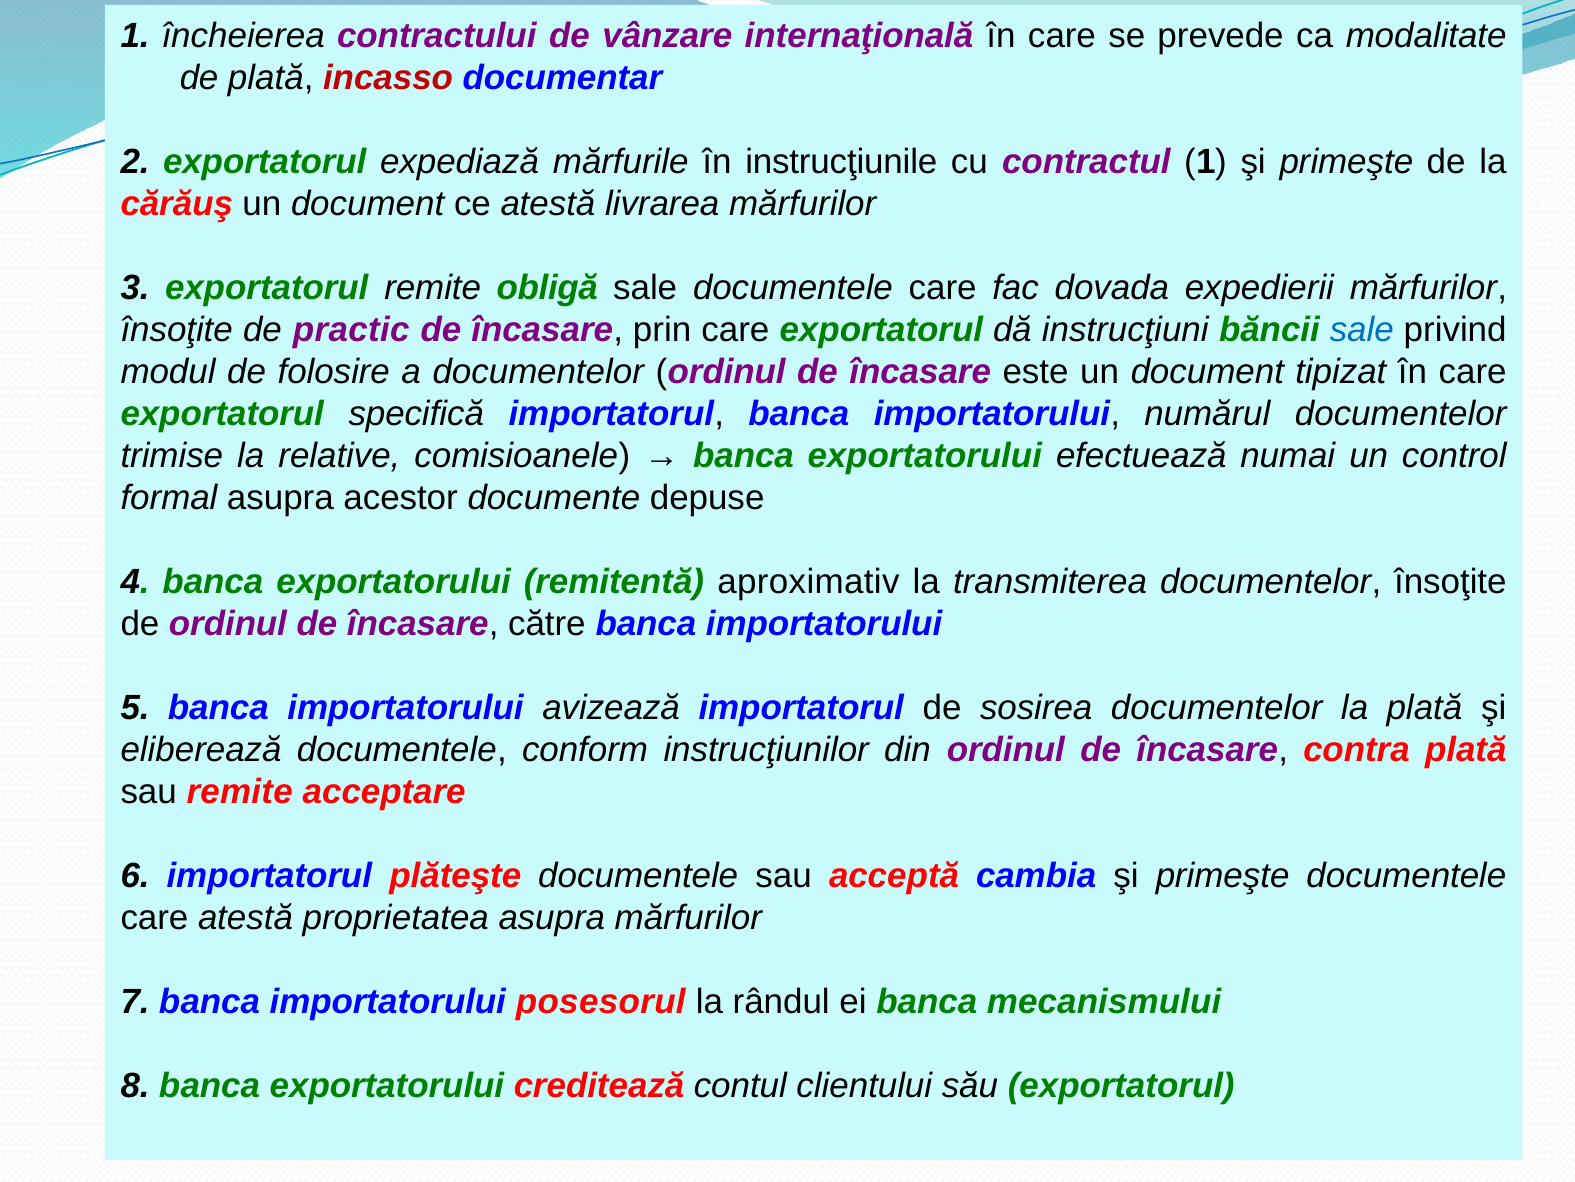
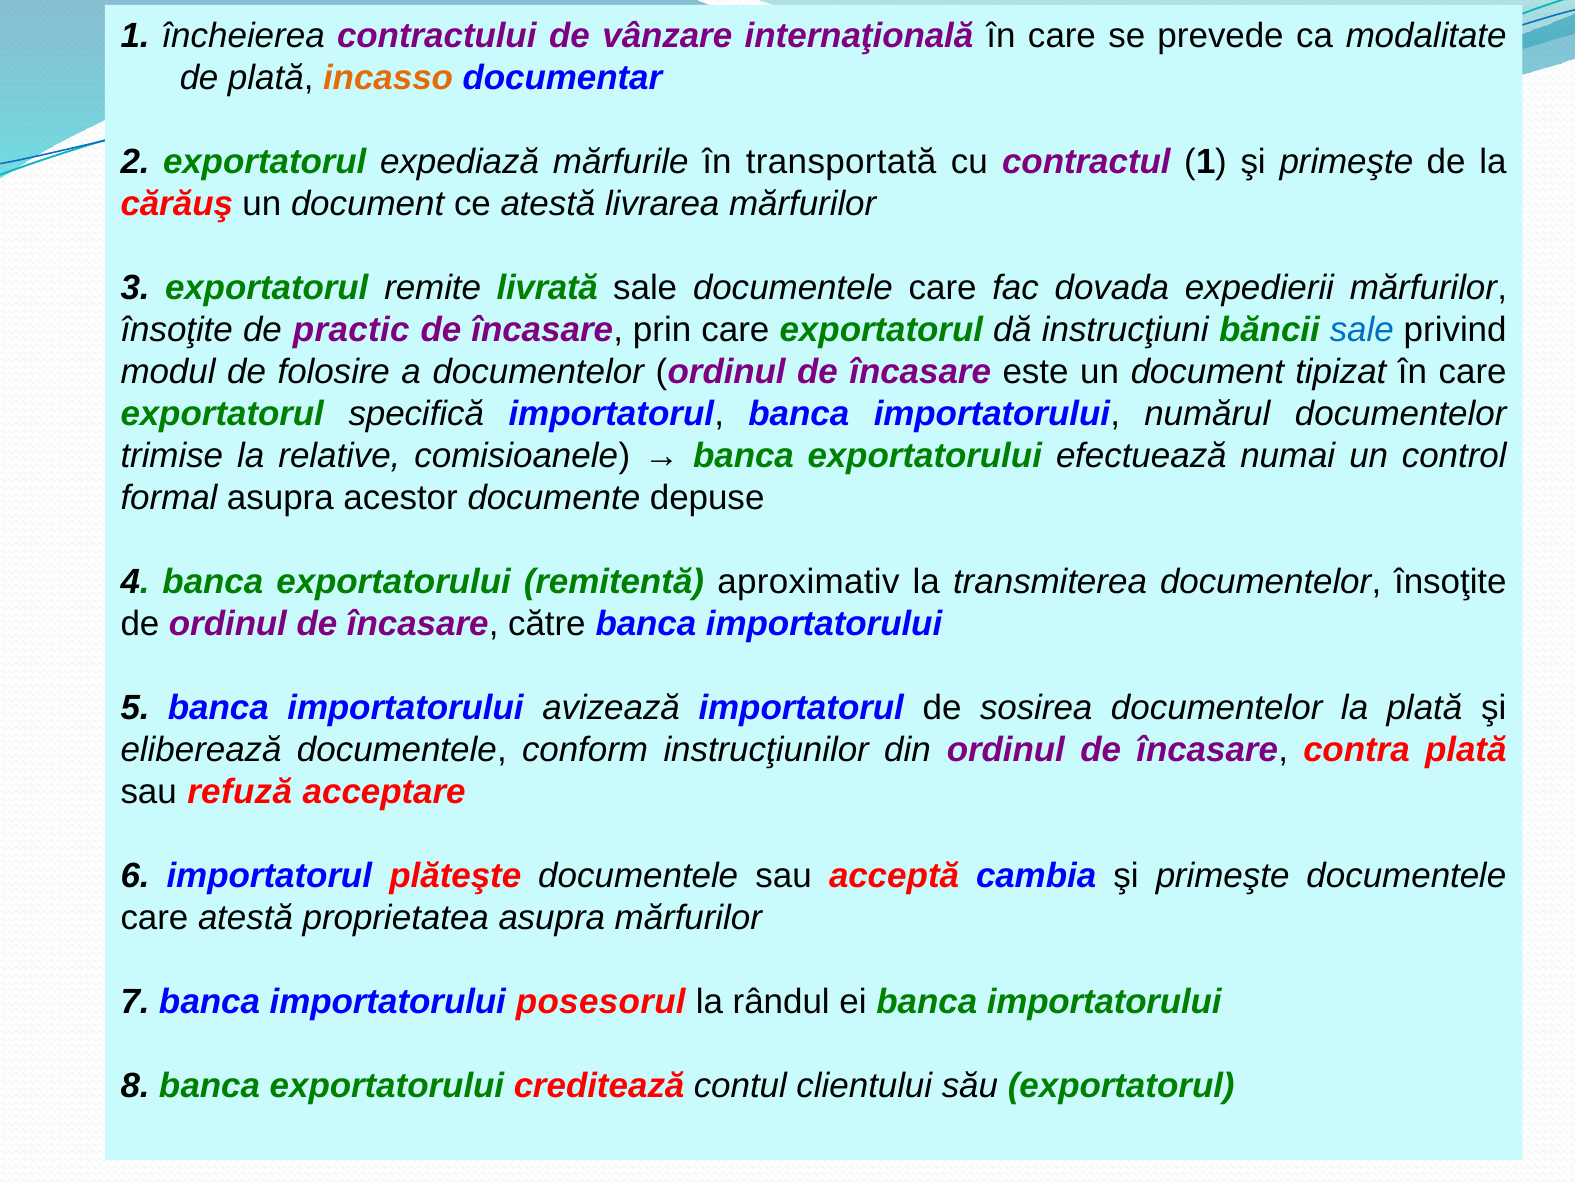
incasso colour: red -> orange (388, 78)
instrucţiunile: instrucţiunile -> transportată (841, 162)
obligă: obligă -> livrată (547, 288)
sau remite: remite -> refuză (240, 792)
ei banca mecanismului: mecanismului -> importatorului (1104, 1002)
